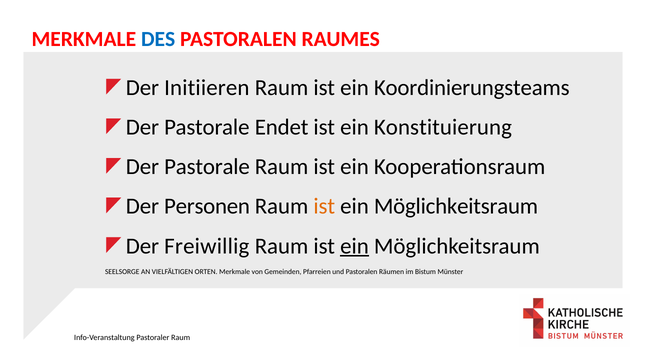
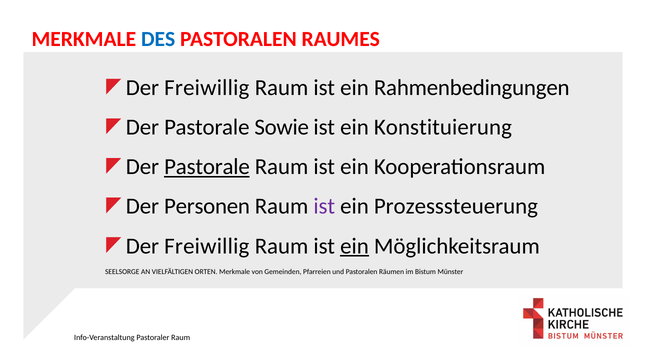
Initiieren: Initiieren -> Freiwillig (207, 88)
Koordinierungsteams: Koordinierungsteams -> Rahmenbedingungen (472, 88)
Endet: Endet -> Sowie (282, 127)
Pastorale underline: none -> present (207, 167)
ist colour: orange -> purple (324, 207)
Möglichkeitsraum: Möglichkeitsraum -> Prozesssteuerung (456, 207)
